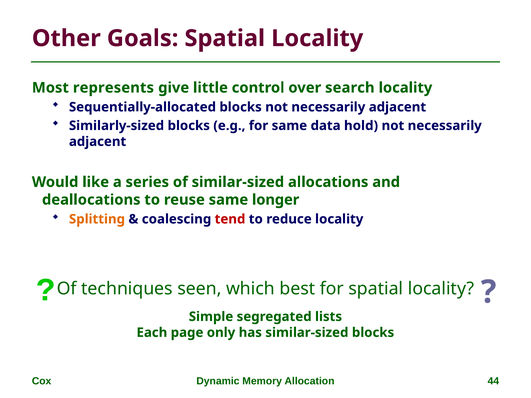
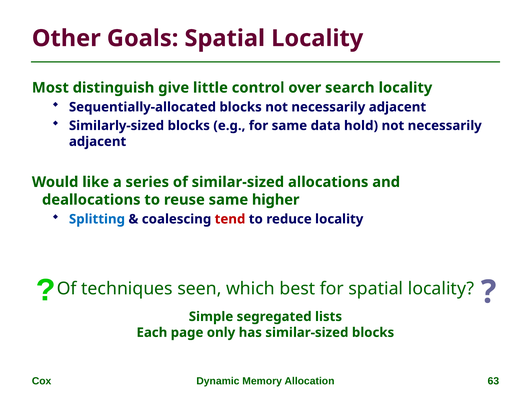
represents: represents -> distinguish (114, 88)
longer: longer -> higher (276, 200)
Splitting colour: orange -> blue (97, 219)
44: 44 -> 63 (493, 381)
